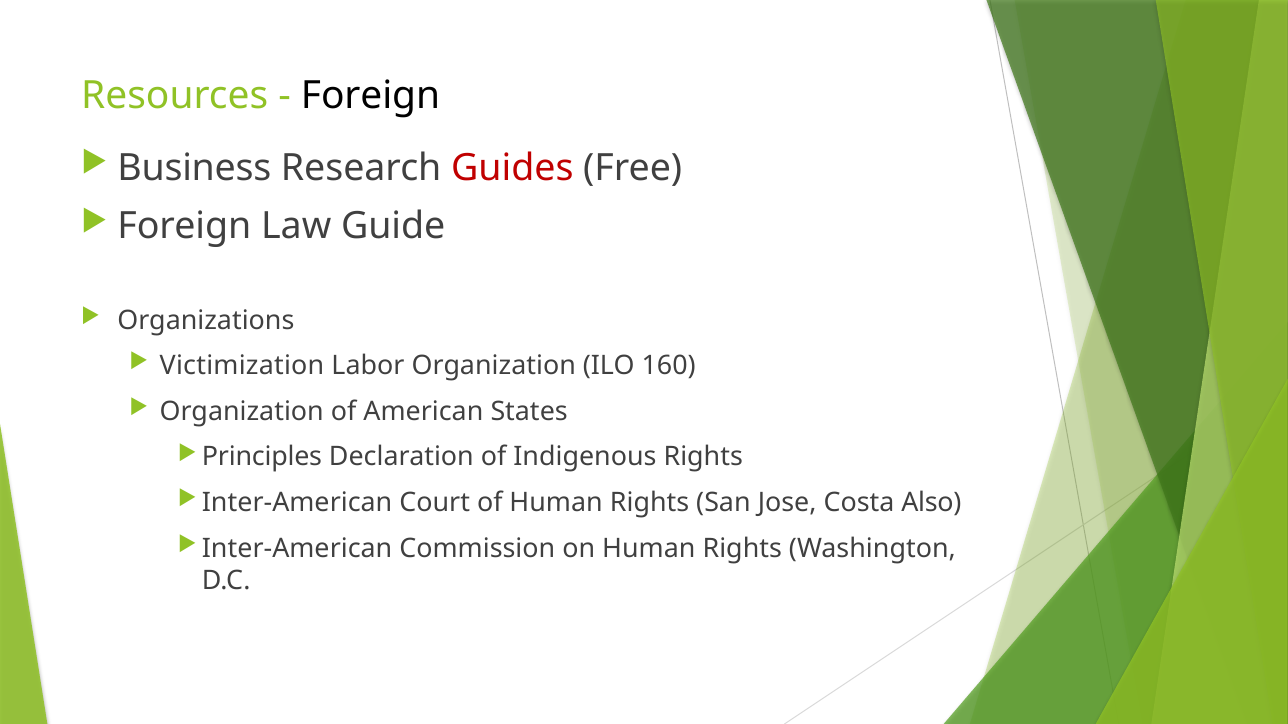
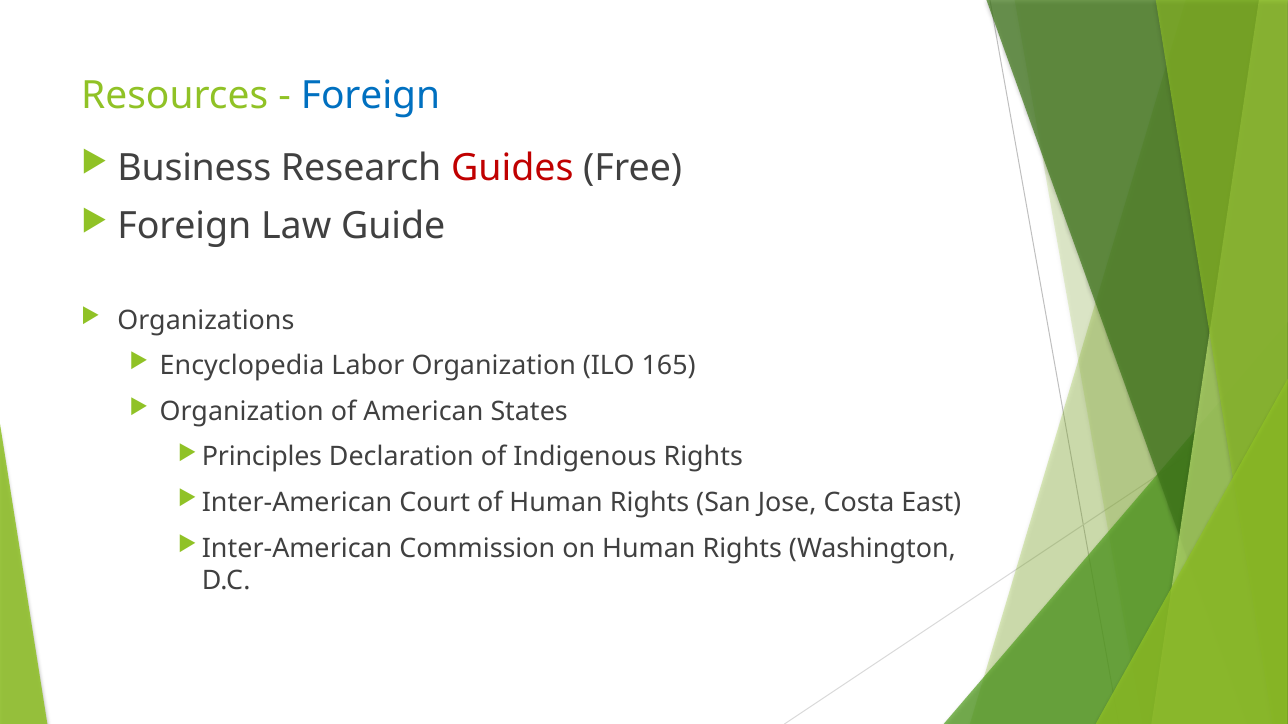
Foreign colour: black -> blue (371, 95)
Victimization: Victimization -> Encyclopedia (242, 366)
160: 160 -> 165 (669, 366)
Also: Also -> East (931, 503)
